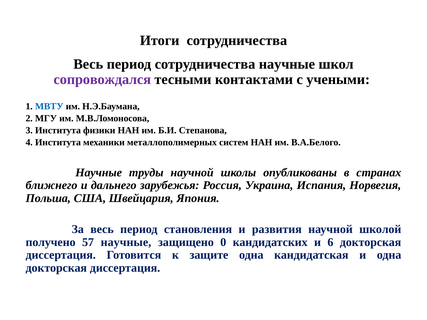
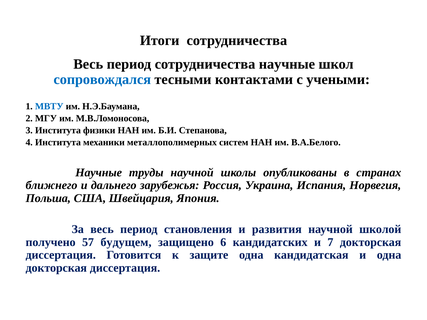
сопровождался colour: purple -> blue (102, 80)
57 научные: научные -> будущем (126, 242)
0: 0 -> 6 (223, 242)
6: 6 -> 7 (330, 242)
